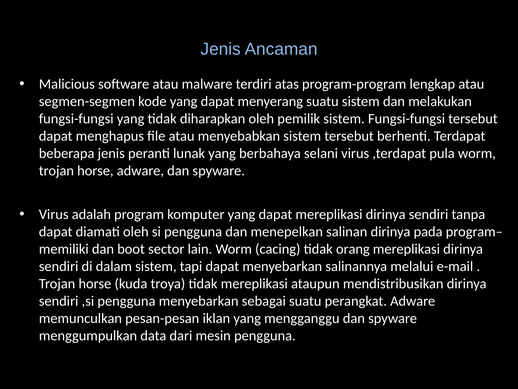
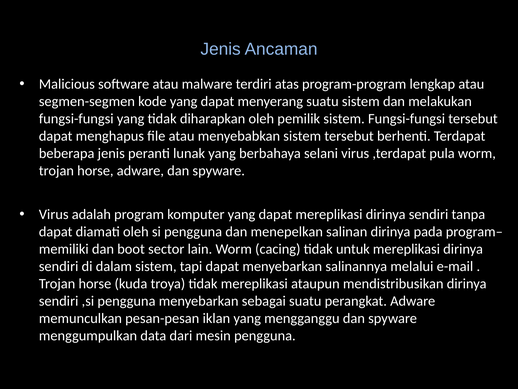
orang: orang -> untuk (353, 249)
